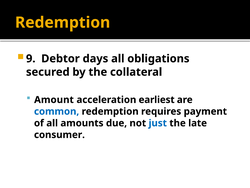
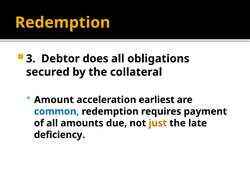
9: 9 -> 3 (31, 58)
days: days -> does (96, 58)
just colour: blue -> orange (158, 123)
consumer: consumer -> deficiency (59, 134)
